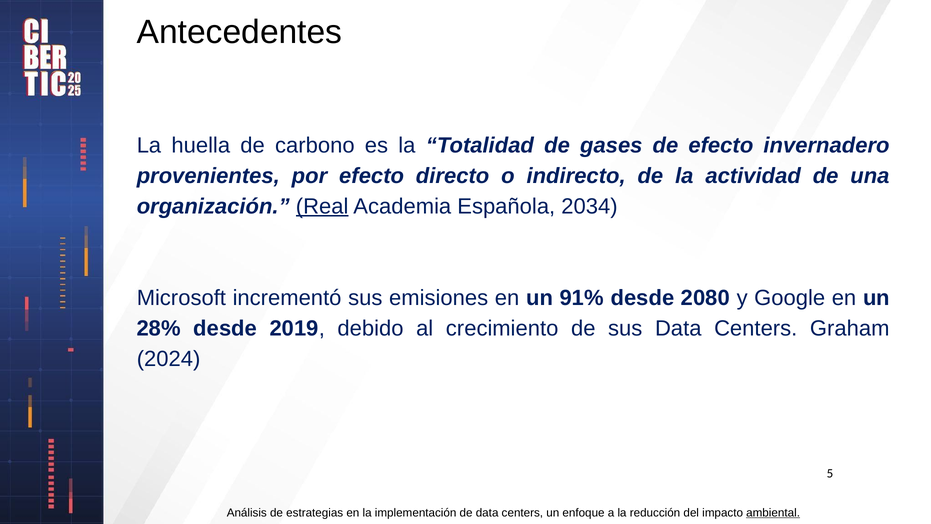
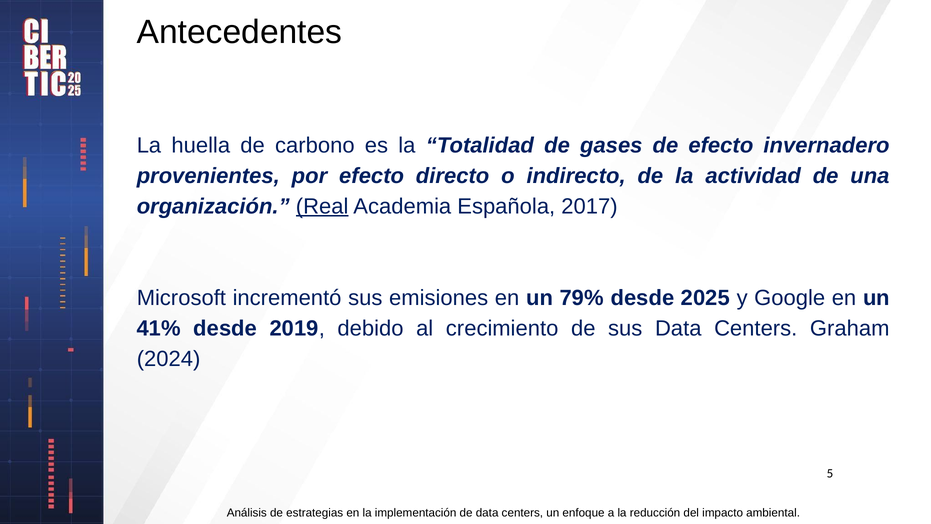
2034: 2034 -> 2017 (590, 206)
91%: 91% -> 79% (582, 298)
2080: 2080 -> 2025 (705, 298)
28%: 28% -> 41% (159, 328)
ambiental underline: present -> none (773, 513)
